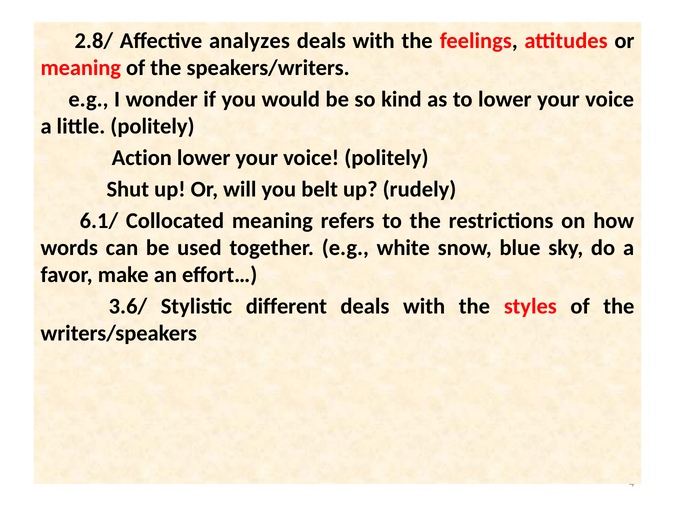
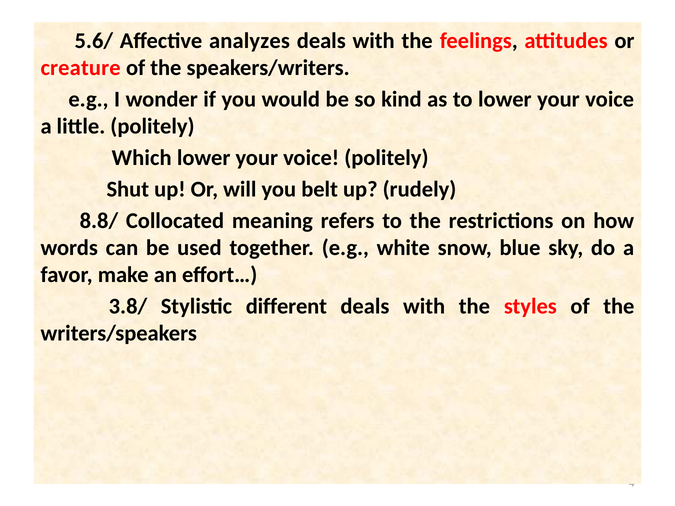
2.8/: 2.8/ -> 5.6/ (94, 41)
meaning: meaning -> creature (81, 68)
Action: Action -> Which (142, 158)
6.1/: 6.1/ -> 8.8/ (99, 221)
3.6/: 3.6/ -> 3.8/ (128, 306)
